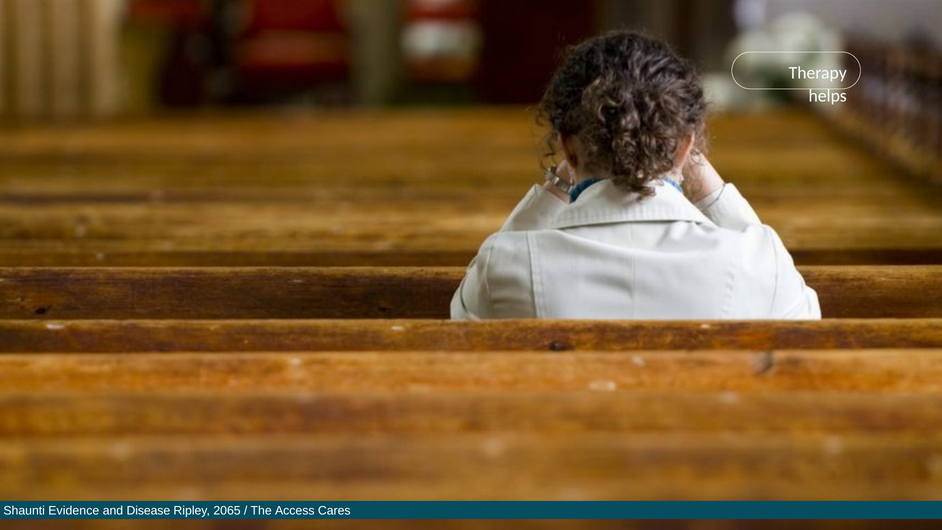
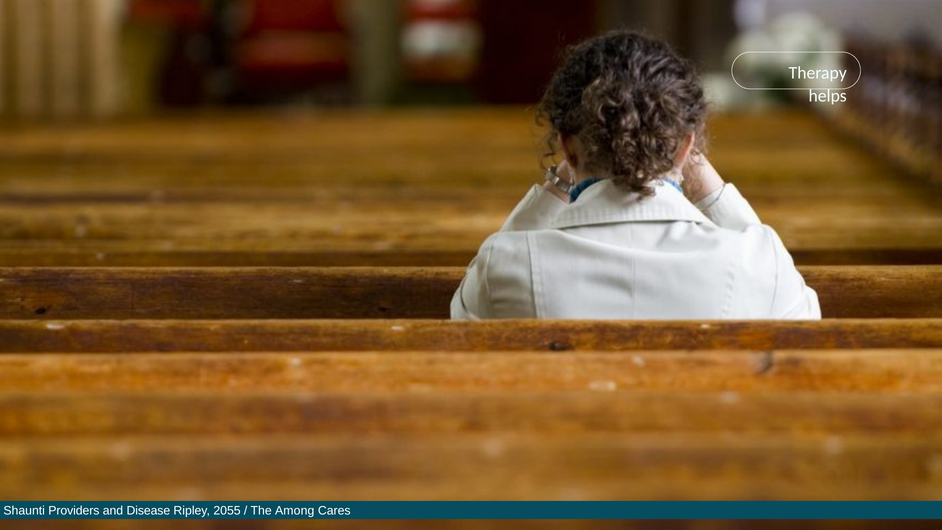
Evidence: Evidence -> Providers (74, 511)
2065: 2065 -> 2055 (227, 511)
Access: Access -> Among (295, 511)
